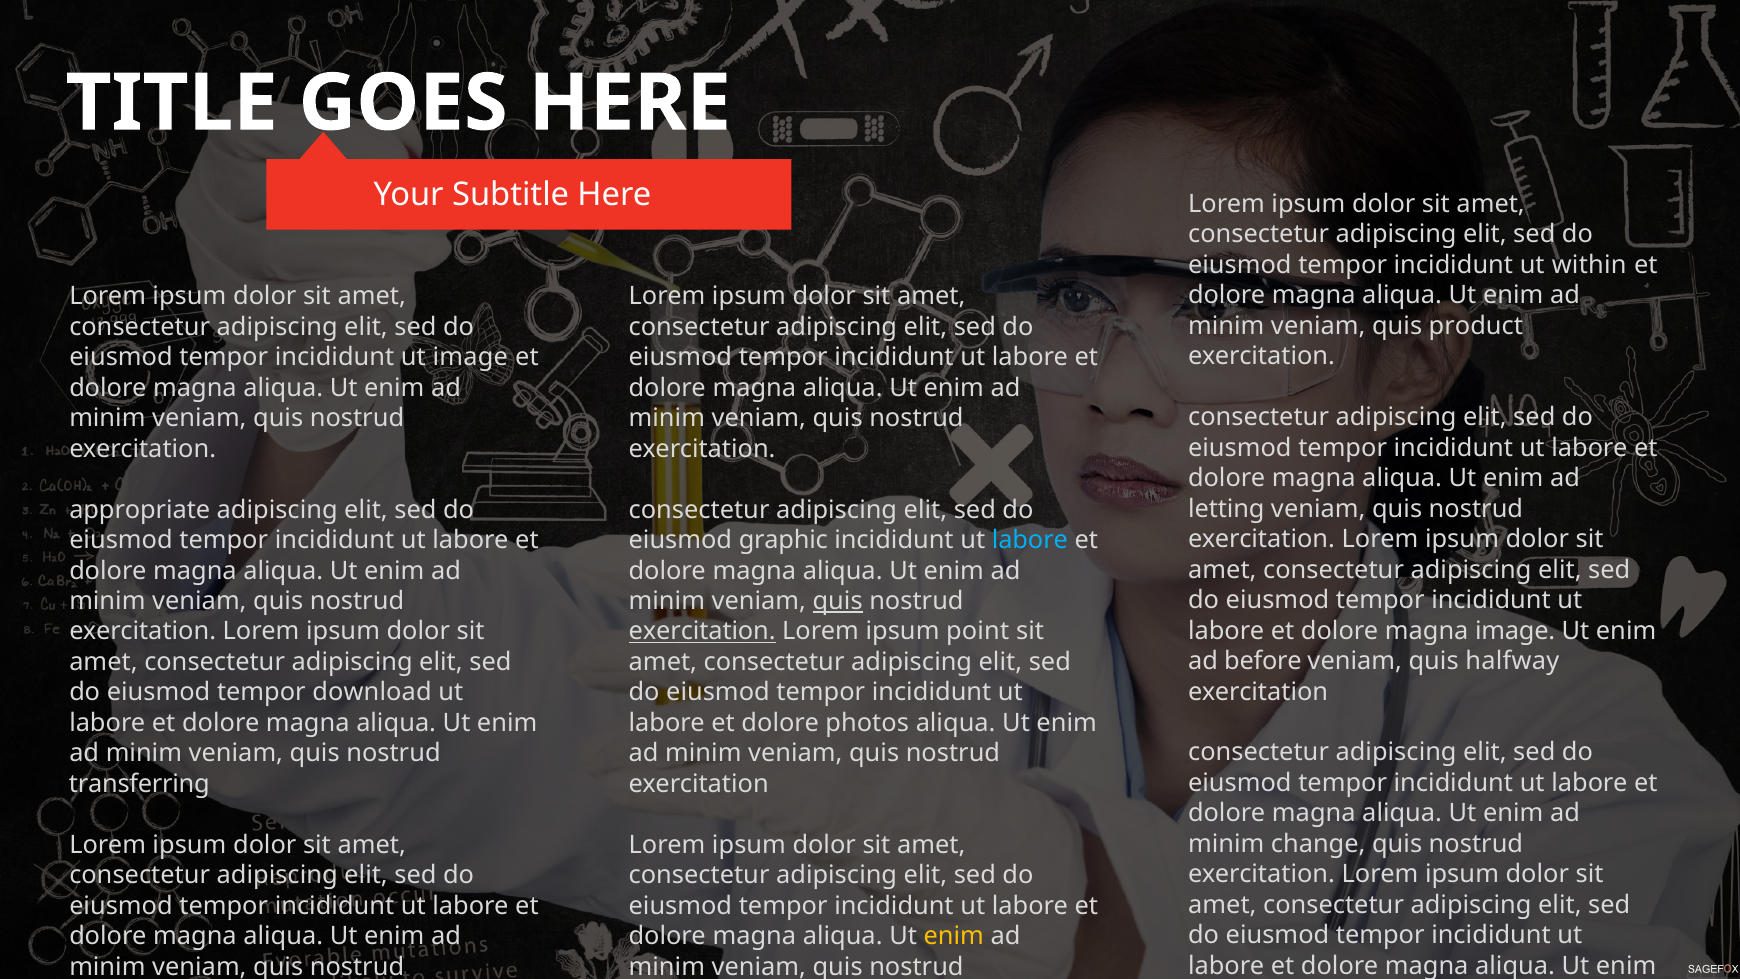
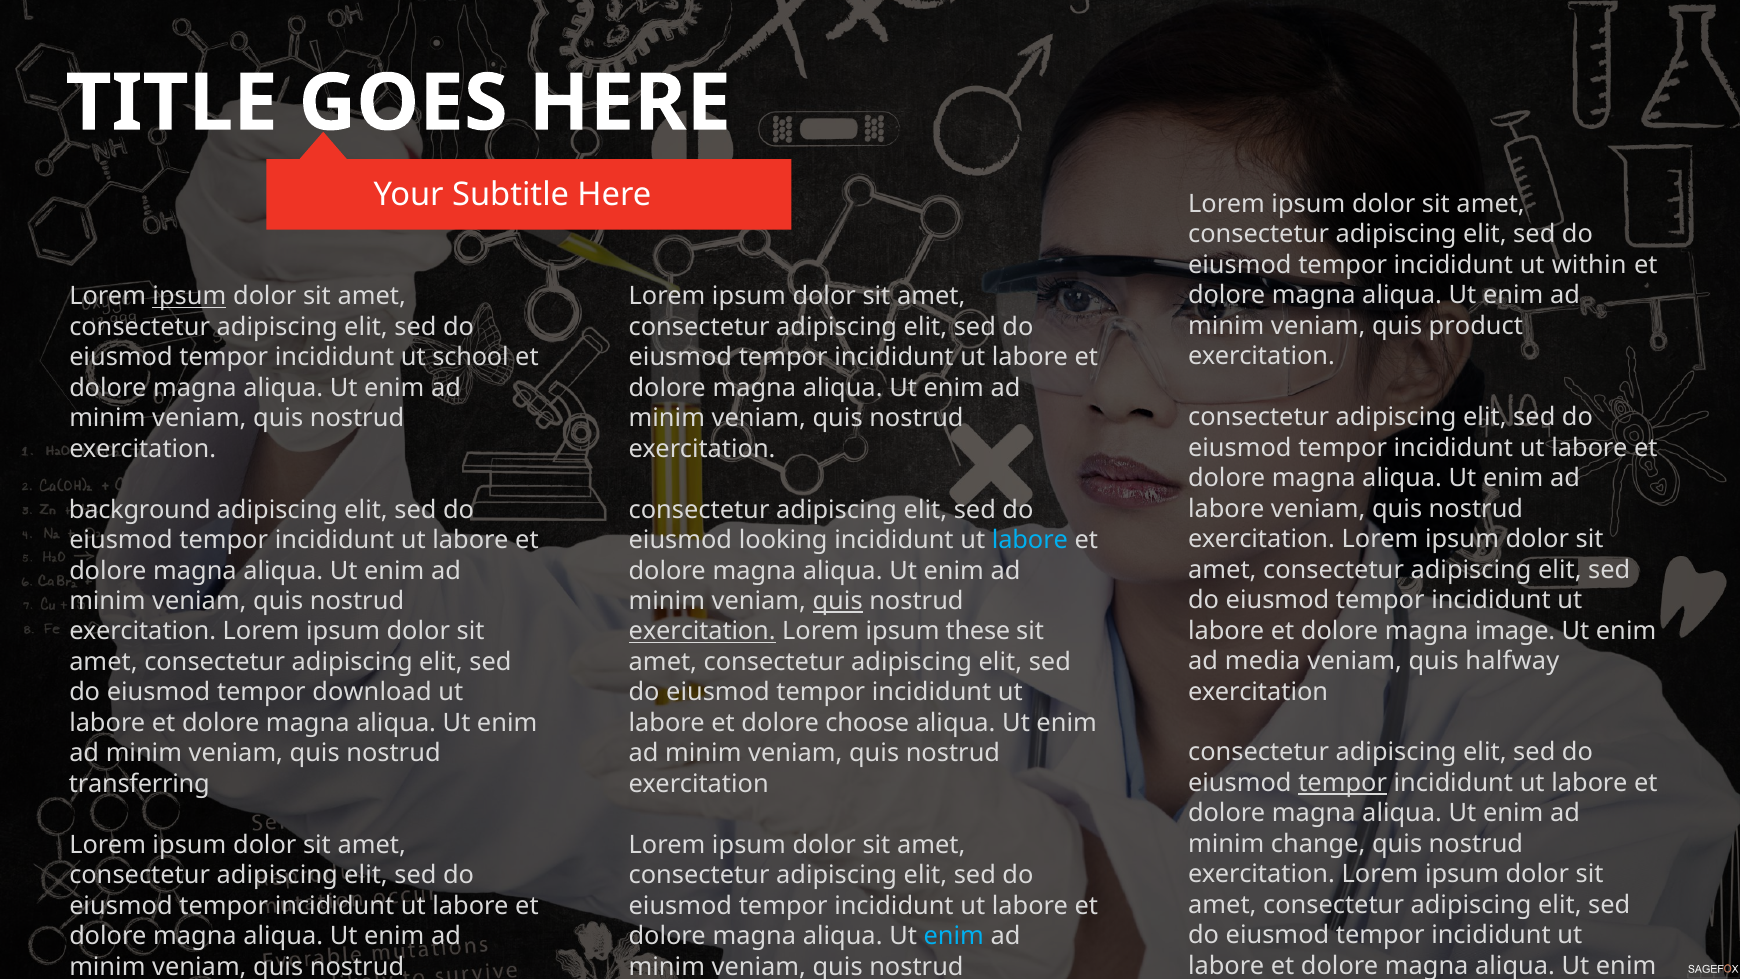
ipsum underline: none -> present (189, 296)
ut image: image -> school (471, 357)
letting: letting -> labore (1226, 509)
appropriate: appropriate -> background (140, 510)
graphic: graphic -> looking (783, 540)
point: point -> these (978, 631)
before: before -> media (1263, 661)
photos: photos -> choose (867, 723)
tempor underline: none -> present (1343, 783)
enim colour: yellow -> light blue (954, 936)
